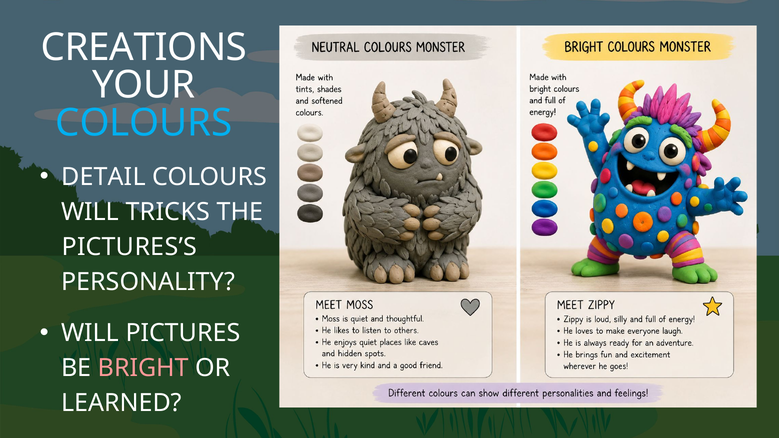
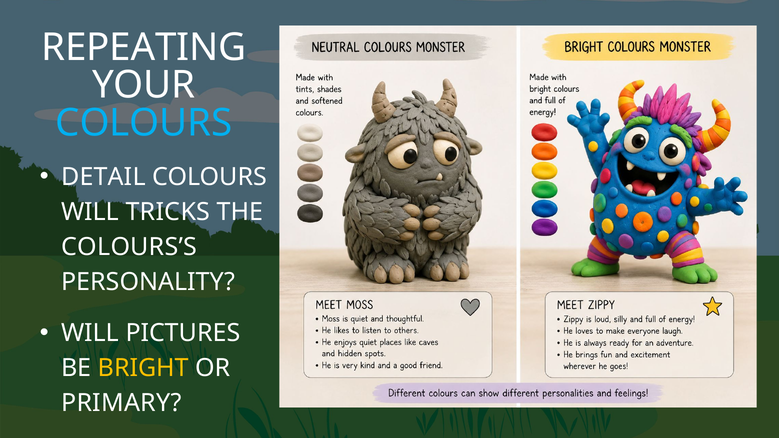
CREATIONS: CREATIONS -> REPEATING (144, 47)
PICTURES’S: PICTURES’S -> COLOURS’S (129, 247)
BRIGHT colour: pink -> yellow (143, 368)
LEARNED: LEARNED -> PRIMARY (121, 403)
